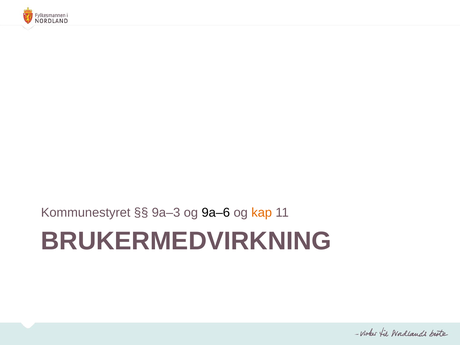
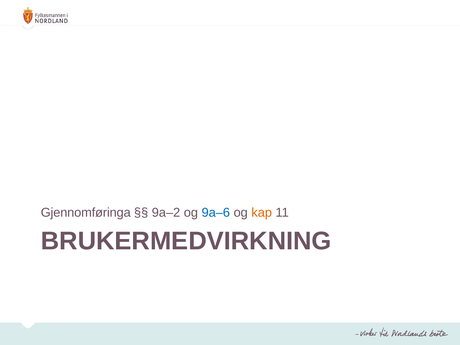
Kommunestyret: Kommunestyret -> Gjennomføringa (86, 213)
9a–3: 9a–3 -> 9a–2 (166, 213)
9a–6 colour: black -> blue (216, 213)
